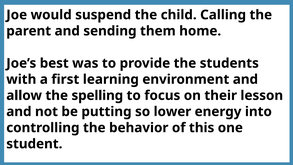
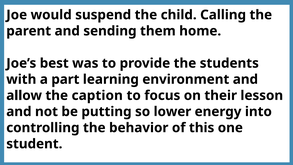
first: first -> part (65, 79)
spelling: spelling -> caption (97, 95)
